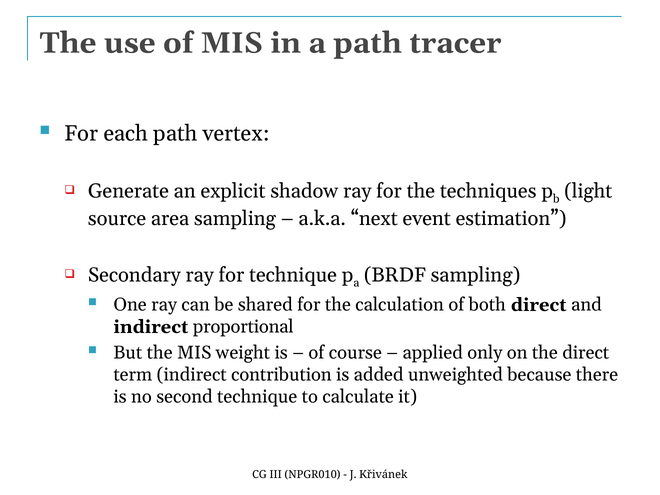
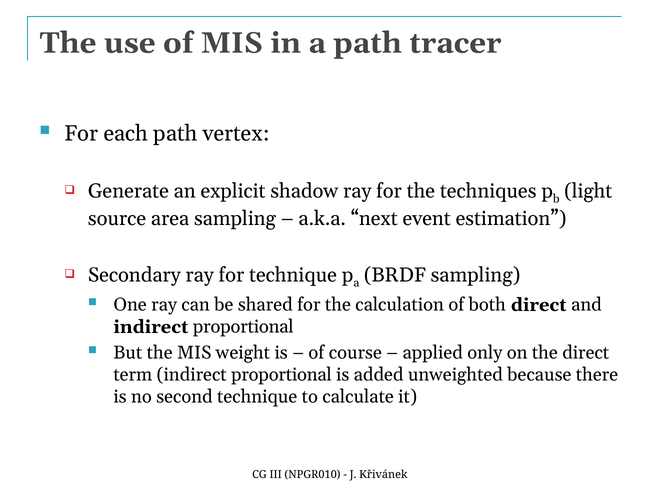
term indirect contribution: contribution -> proportional (281, 375)
